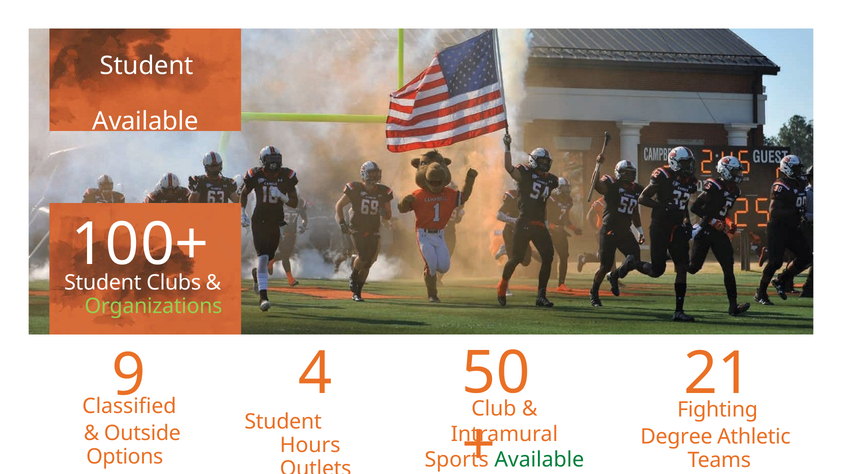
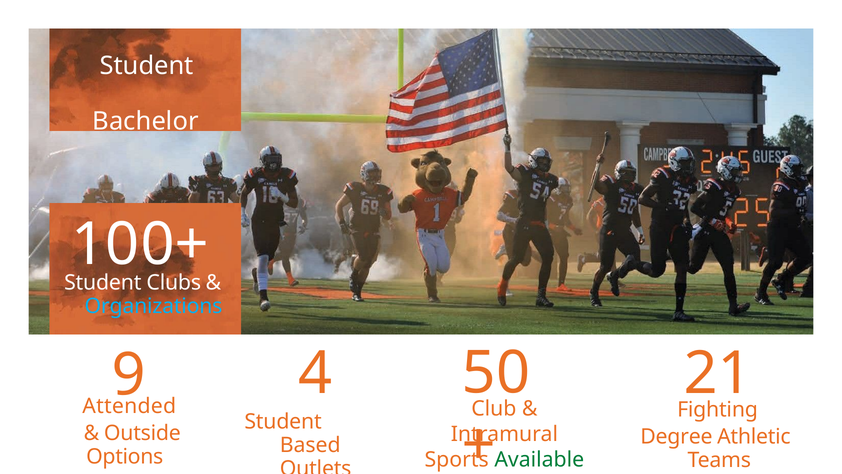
Available: Available -> Bachelor (146, 121)
Organizations colour: light green -> light blue (154, 306)
Classified: Classified -> Attended (129, 406)
Hours: Hours -> Based (310, 445)
